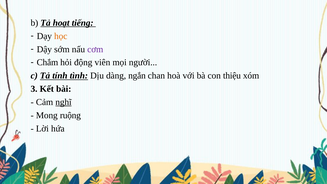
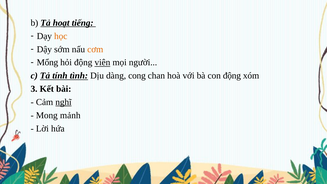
cơm colour: purple -> orange (95, 49)
Chắm: Chắm -> Mổng (47, 62)
viên underline: none -> present (102, 62)
ngắn: ngắn -> cong (137, 76)
con thiệu: thiệu -> động (232, 76)
ruộng: ruộng -> mảnh (70, 115)
